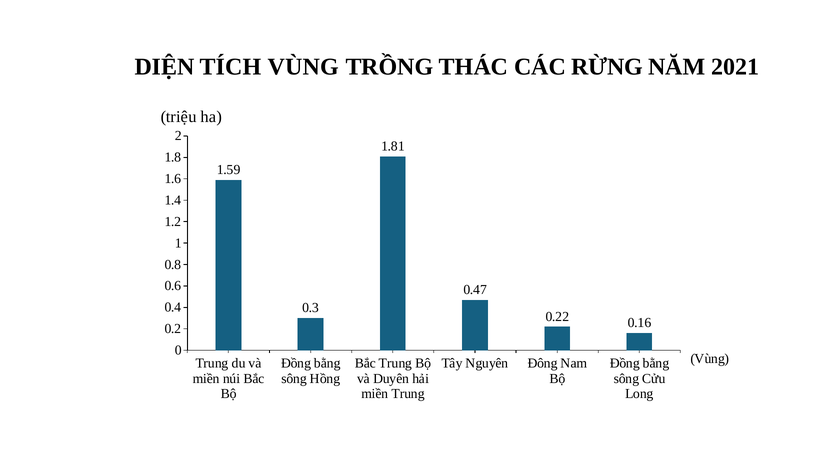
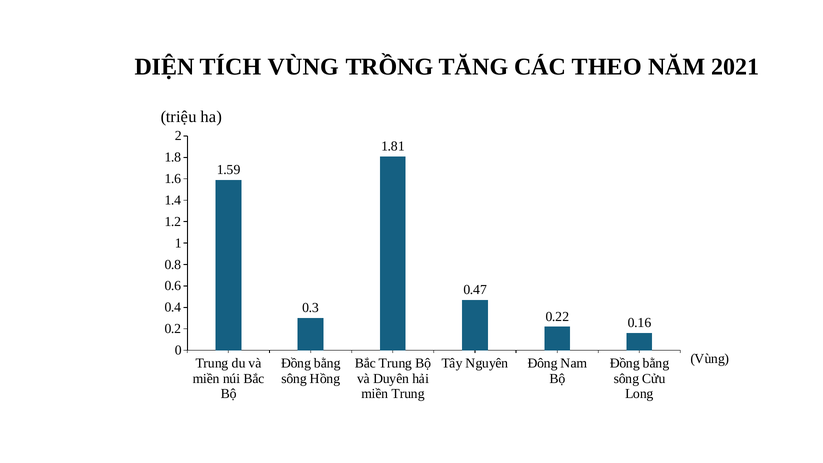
THÁC: THÁC -> TĂNG (474, 67)
RỪNG: RỪNG -> THEO (607, 67)
